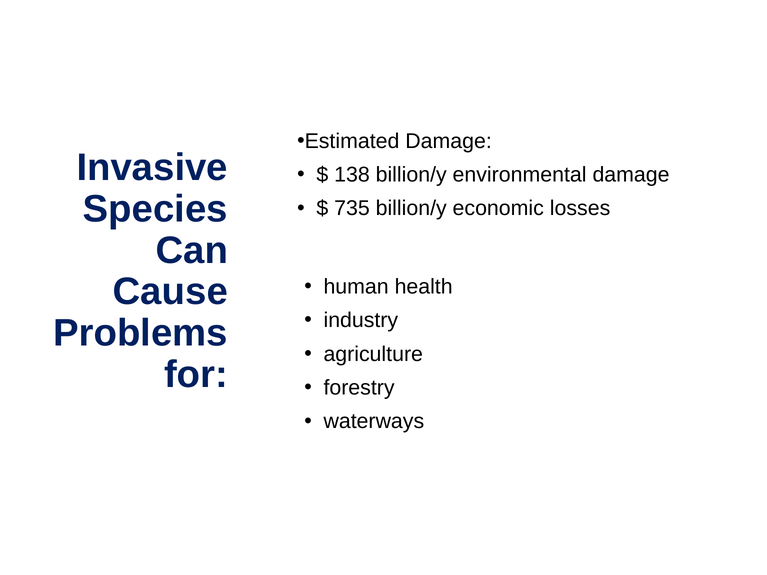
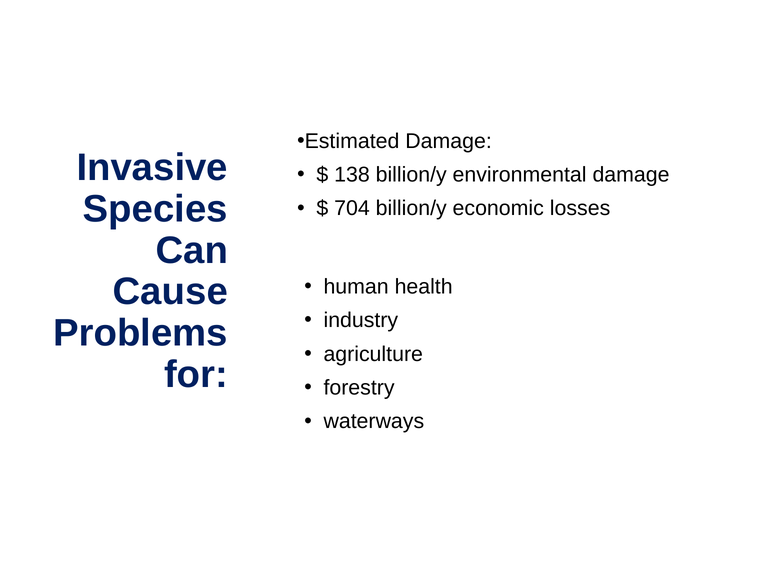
735: 735 -> 704 (352, 208)
